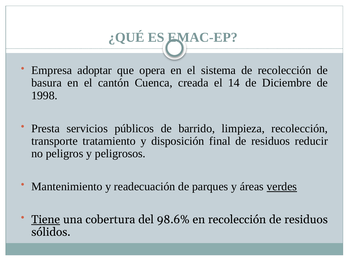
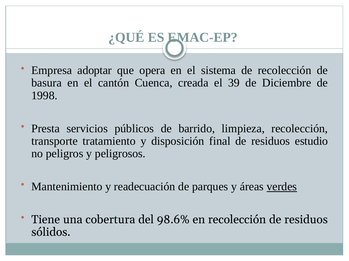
14: 14 -> 39 (234, 83)
reducir: reducir -> estudio (311, 141)
Tiene underline: present -> none (46, 220)
